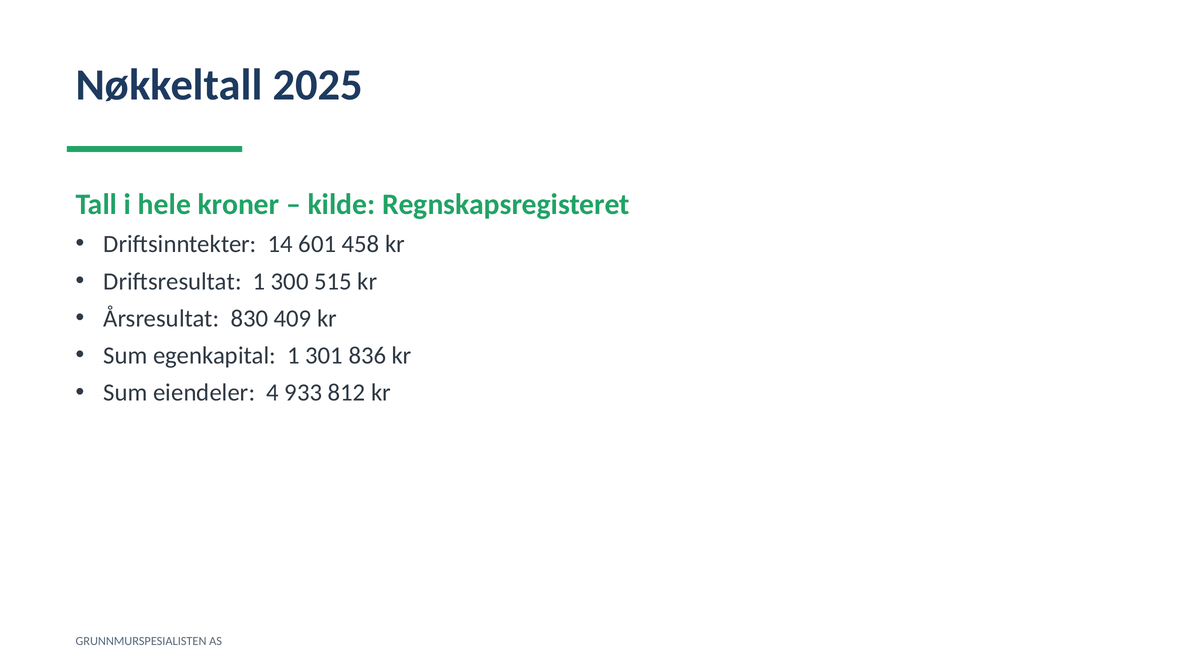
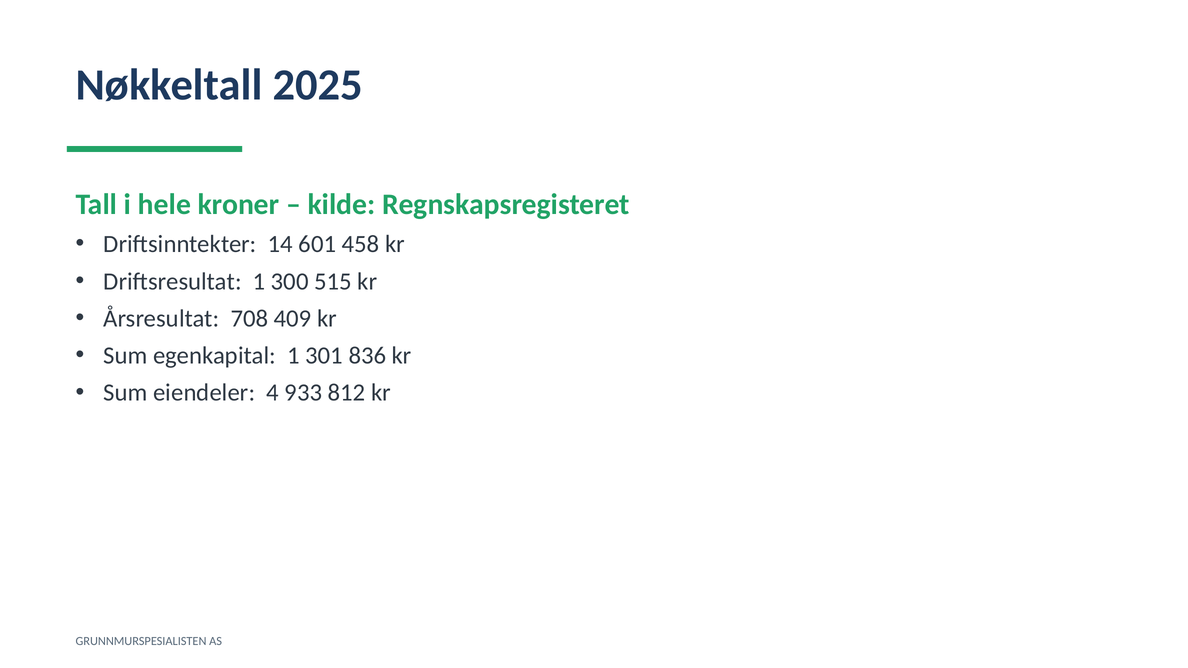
830: 830 -> 708 (249, 319)
